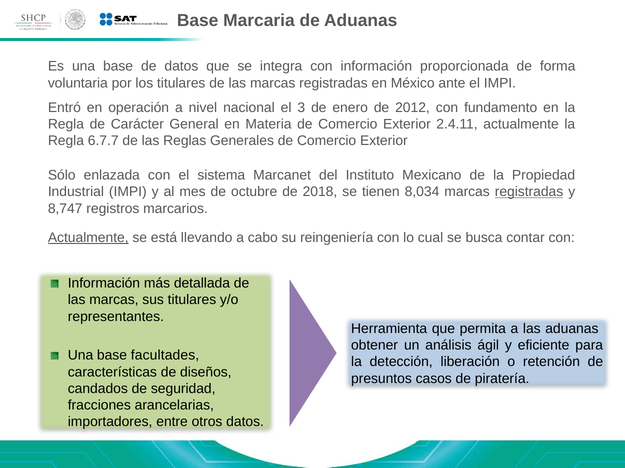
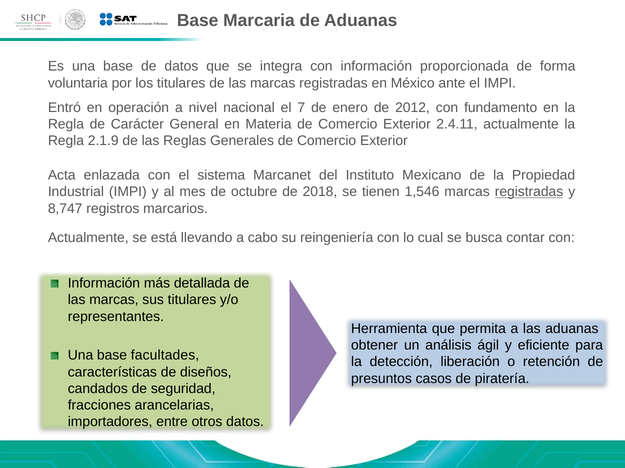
3: 3 -> 7 (301, 108)
6.7.7: 6.7.7 -> 2.1.9 (103, 141)
Sólo: Sólo -> Acta (62, 175)
8,034: 8,034 -> 1,546 (422, 192)
Actualmente underline: present -> none (88, 238)
